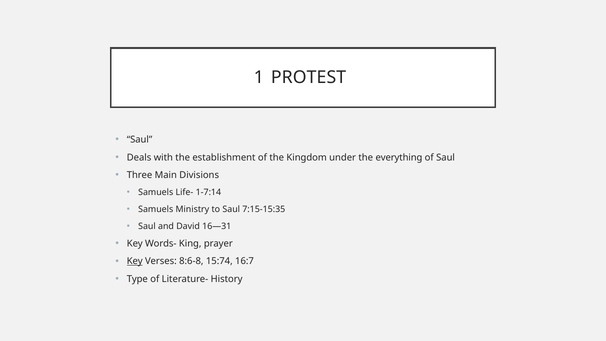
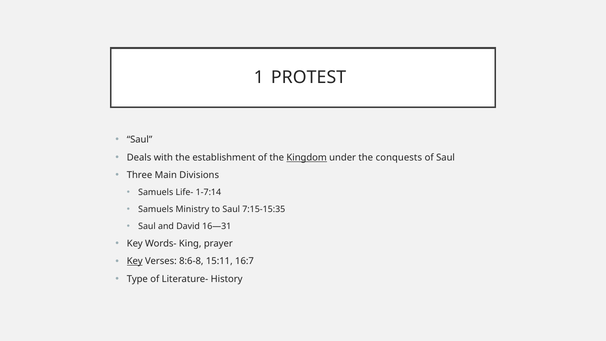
Kingdom underline: none -> present (307, 157)
everything: everything -> conquests (399, 157)
15:74: 15:74 -> 15:11 (219, 261)
